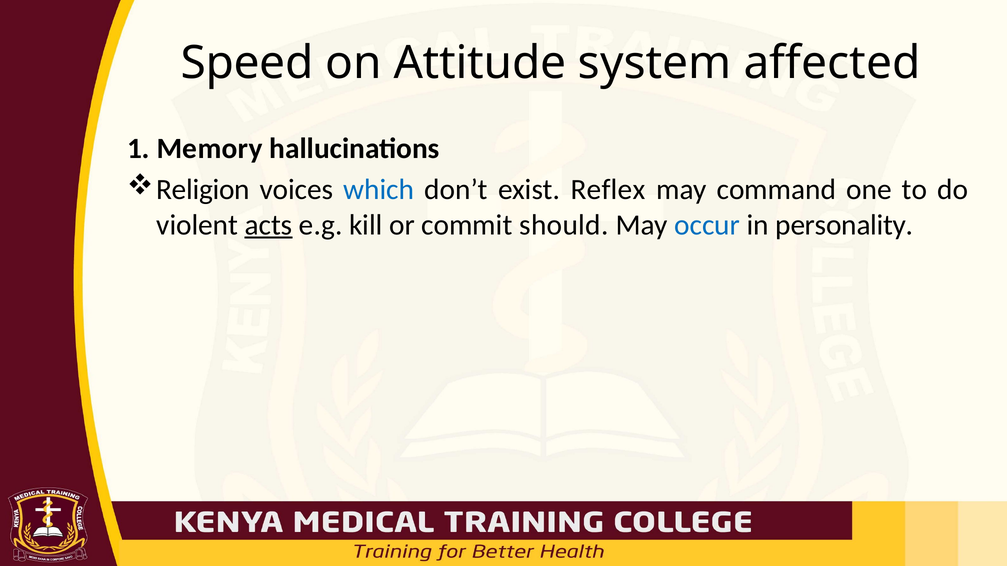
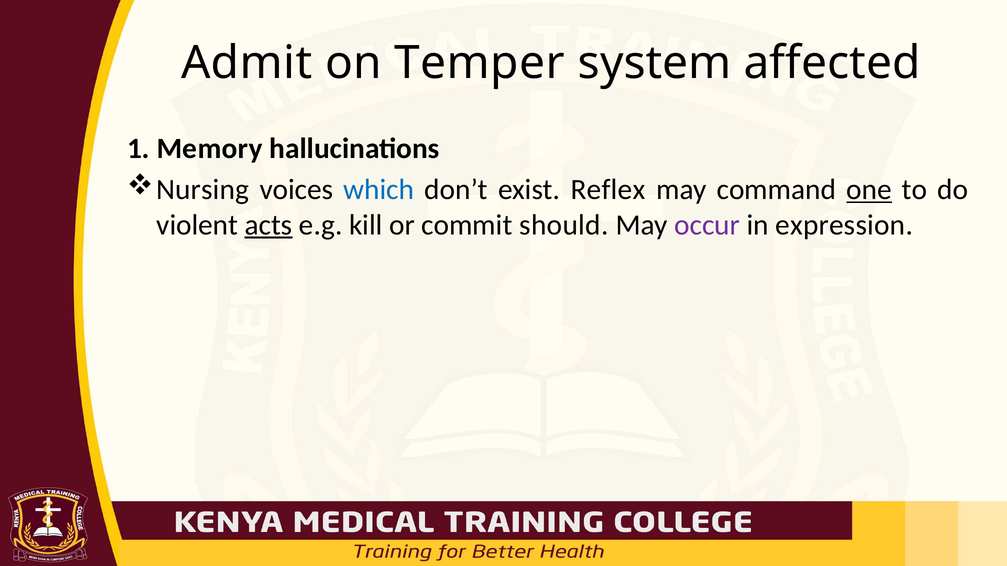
Speed: Speed -> Admit (247, 63)
Attitude: Attitude -> Temper (480, 63)
Religion: Religion -> Nursing (203, 190)
one underline: none -> present (869, 190)
occur colour: blue -> purple (707, 225)
personality: personality -> expression (844, 225)
